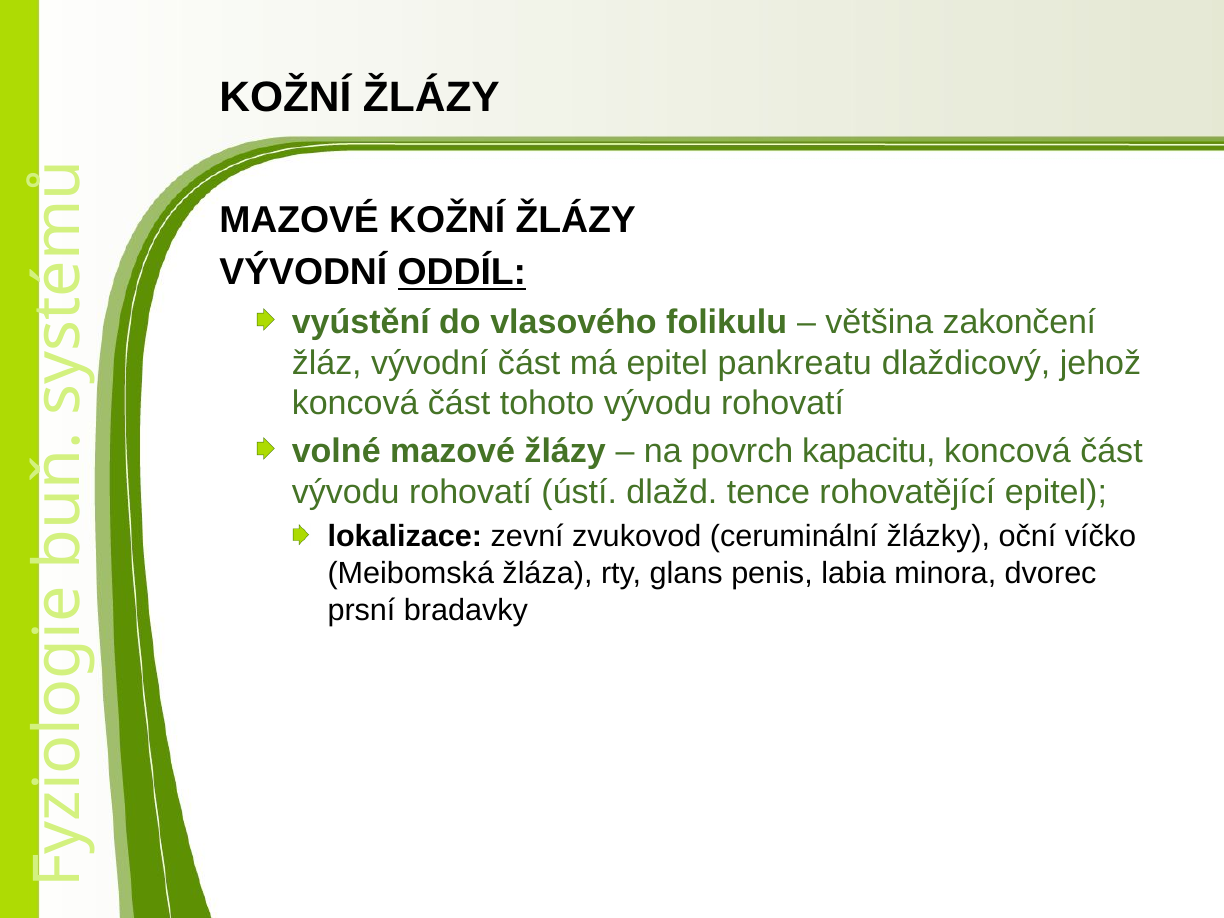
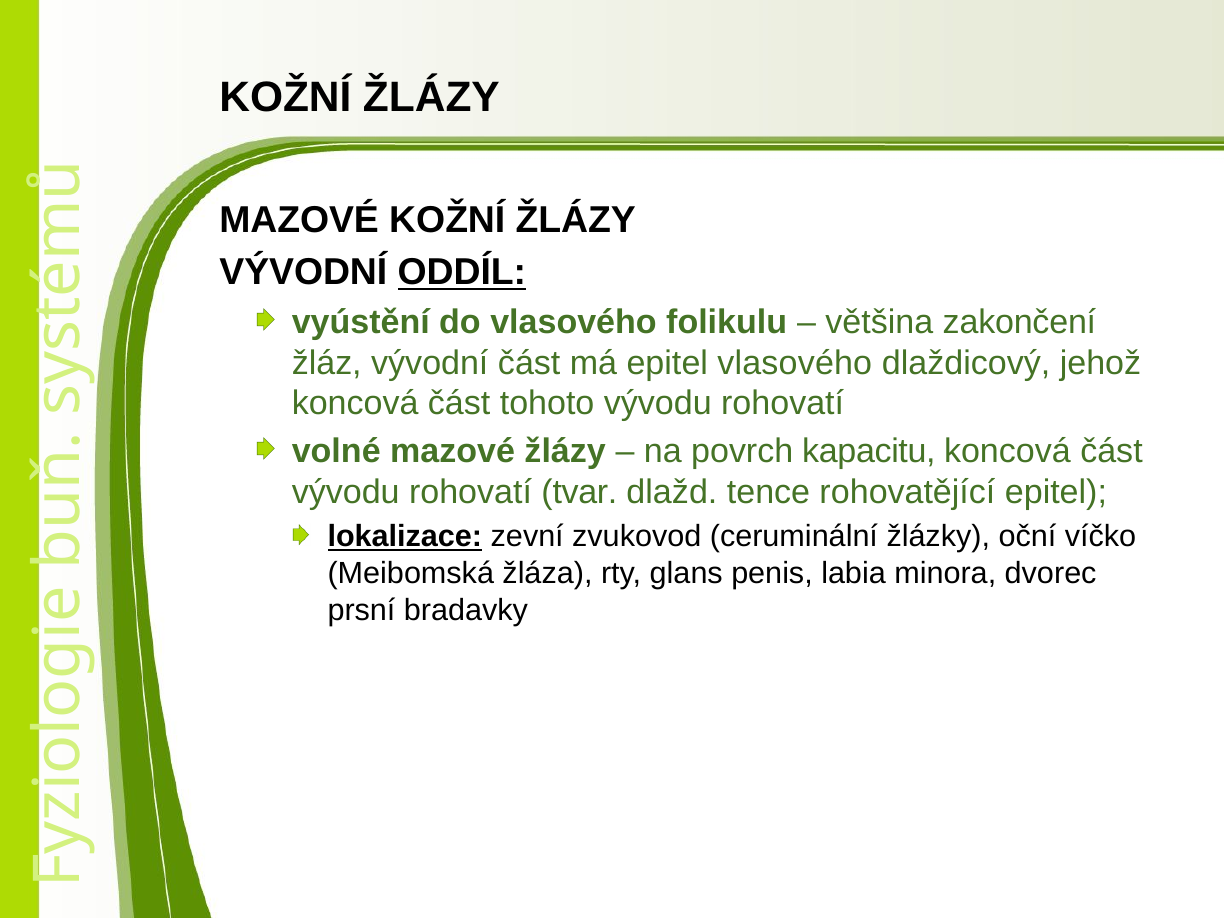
epitel pankreatu: pankreatu -> vlasového (795, 363)
ústí: ústí -> tvar (579, 492)
lokalizace underline: none -> present (405, 537)
